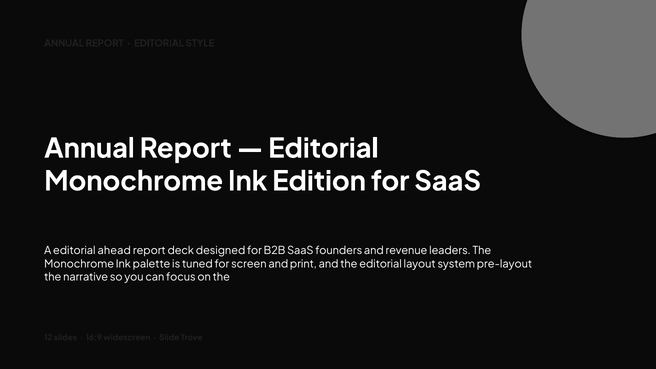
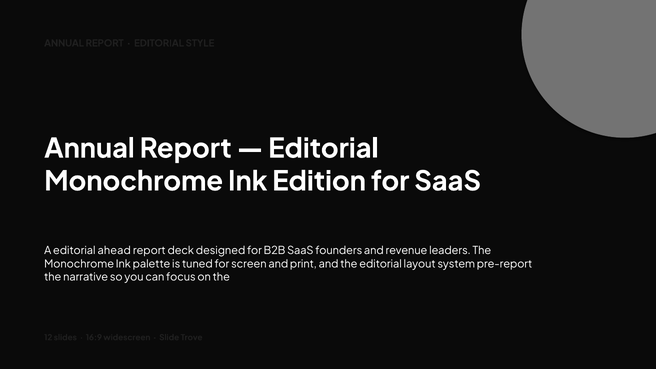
pre-layout: pre-layout -> pre-report (505, 264)
